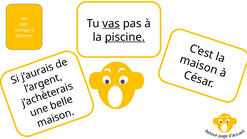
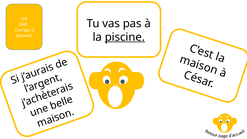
vas underline: present -> none (111, 23)
